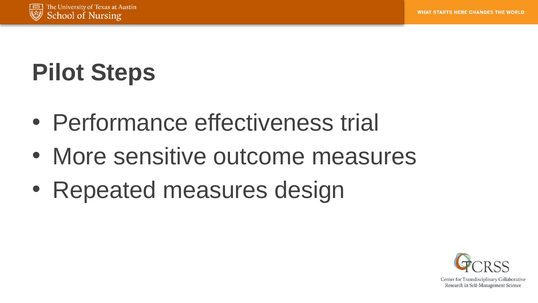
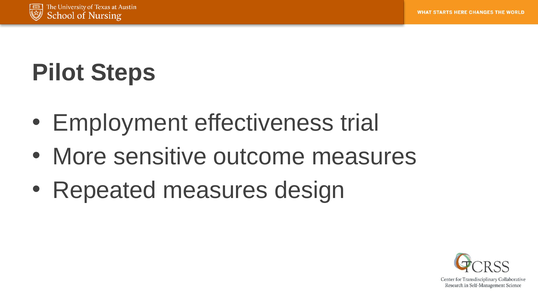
Performance: Performance -> Employment (120, 123)
